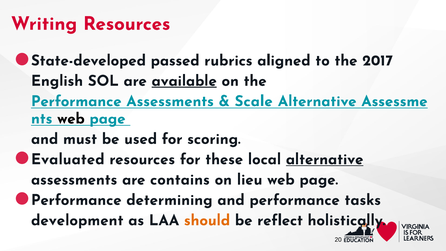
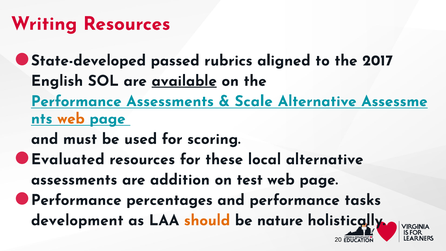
web colour: black -> orange (71, 119)
alternative underline: present -> none (325, 159)
contains: contains -> addition (180, 180)
lieu: lieu -> test (250, 180)
determining: determining -> percentages (169, 200)
reflect: reflect -> nature (280, 220)
